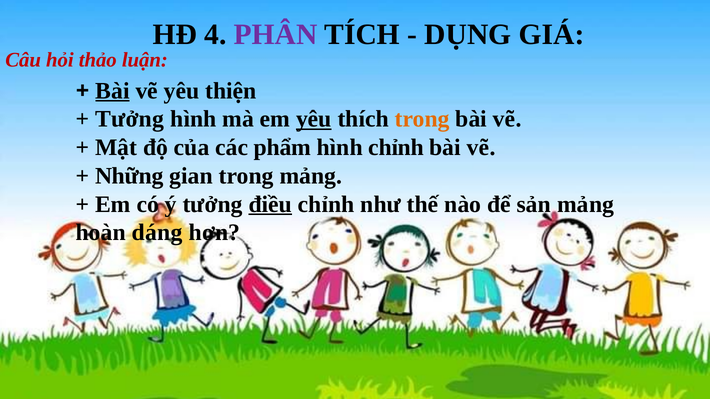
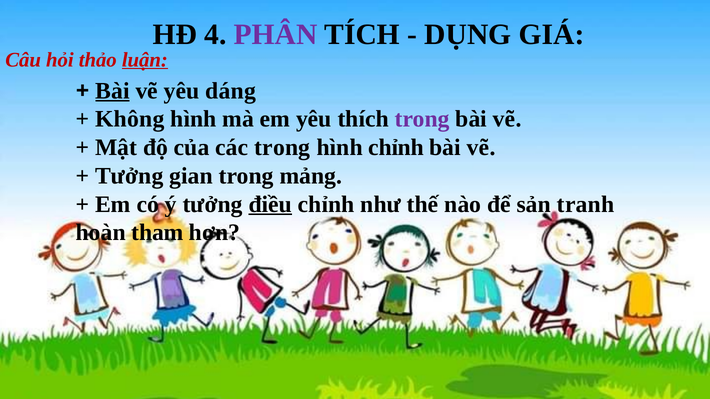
luận underline: none -> present (145, 60)
thiện: thiện -> dáng (231, 91)
Tưởng: Tưởng -> Không (130, 119)
yêu underline: present -> none (314, 119)
trong colour: orange -> purple (422, 119)
các phẩm: phẩm -> trong (282, 148)
Những: Những -> Tưởng (129, 176)
sản mảng: mảng -> tranh (586, 204)
dáng: dáng -> tham (157, 233)
